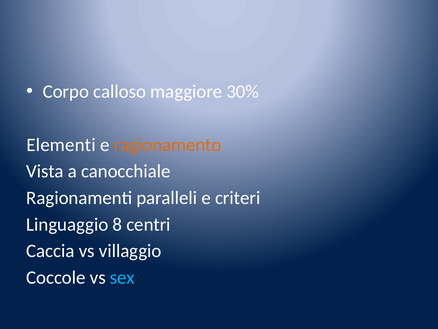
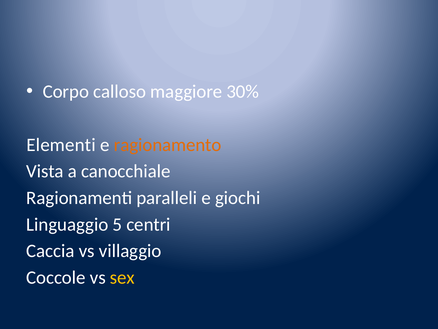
criteri: criteri -> giochi (238, 198)
8: 8 -> 5 (117, 224)
sex colour: light blue -> yellow (122, 277)
